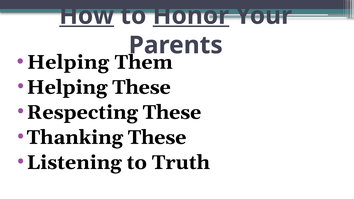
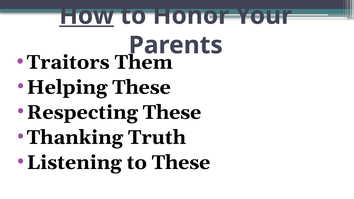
Honor underline: present -> none (191, 16)
Helping: Helping -> Traitors (68, 62)
Thanking These: These -> Truth (157, 137)
to Truth: Truth -> These (181, 163)
